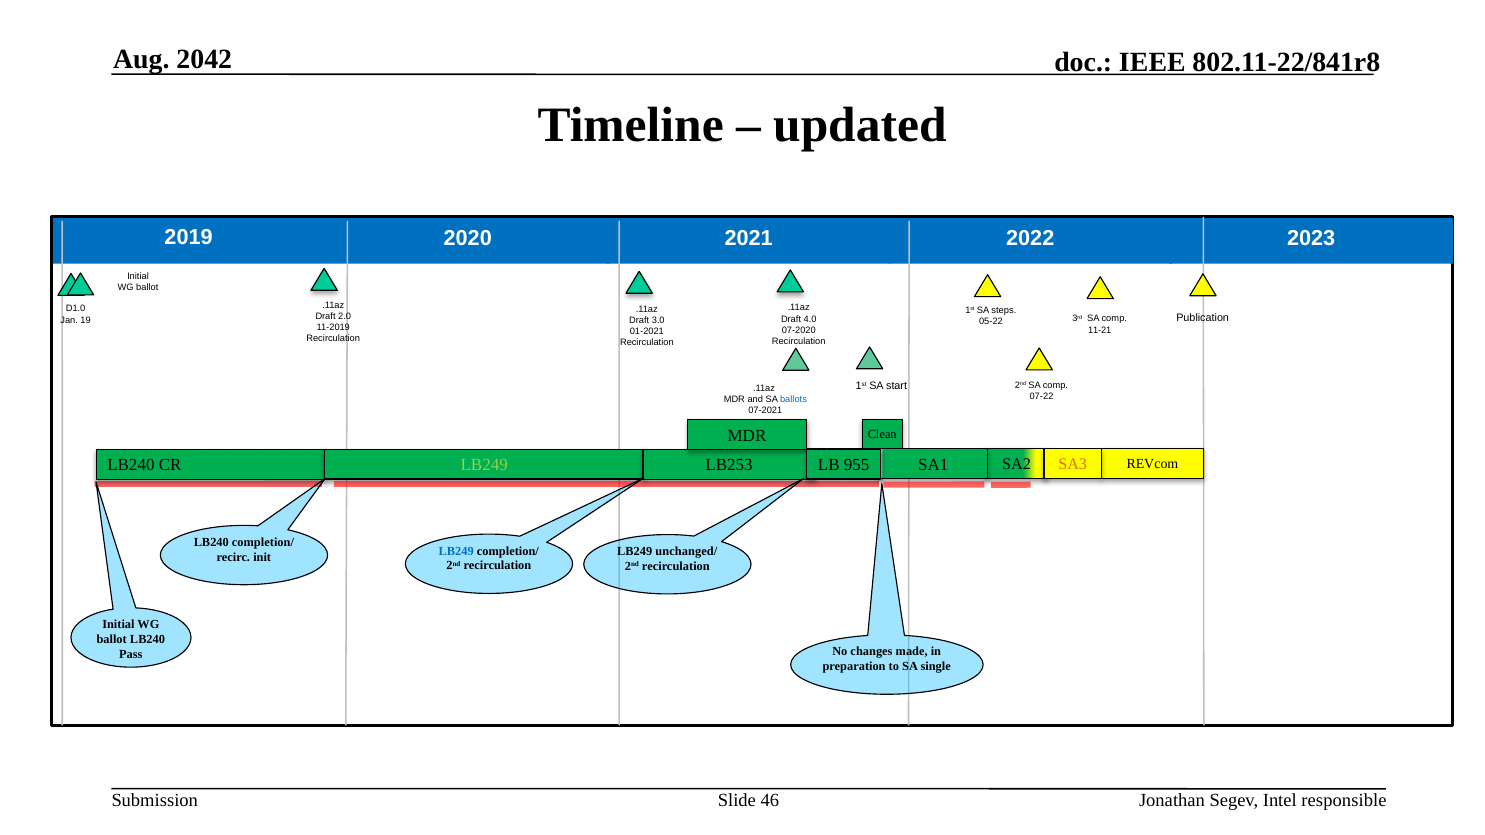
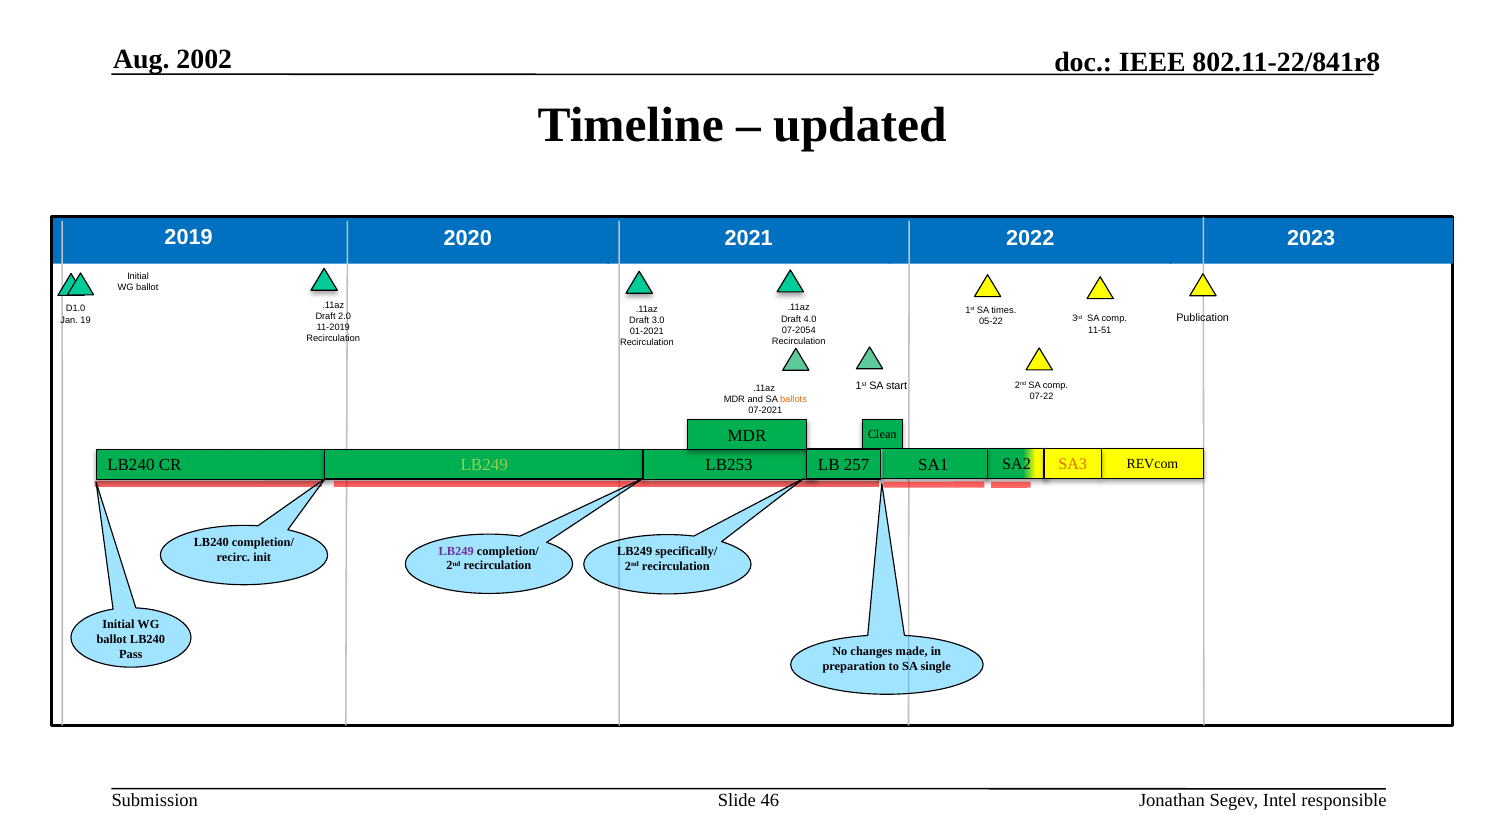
2042: 2042 -> 2002 (204, 59)
steps: steps -> times (1004, 311)
11-21: 11-21 -> 11-51 (1100, 330)
07-2020: 07-2020 -> 07-2054 (799, 330)
ballots colour: blue -> orange (793, 400)
955: 955 -> 257 (857, 465)
unchanged/: unchanged/ -> specifically/ (686, 552)
LB249 colour: blue -> purple (456, 551)
